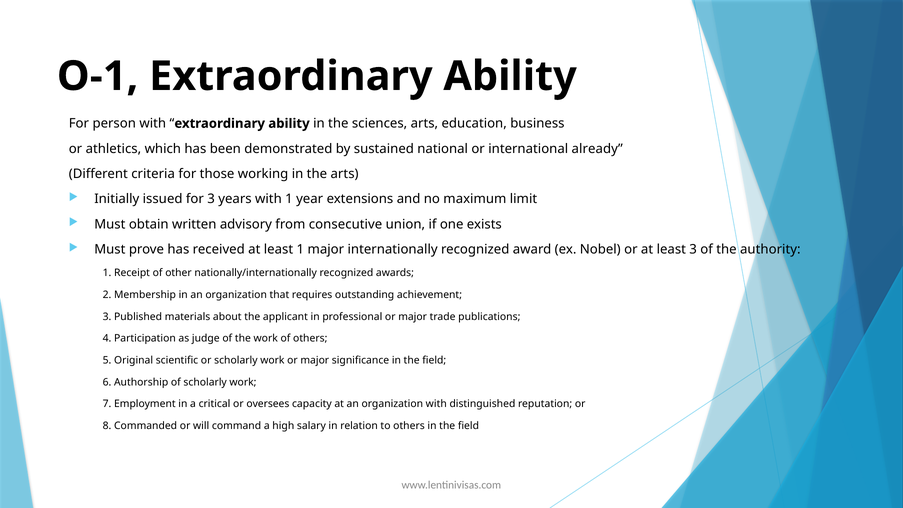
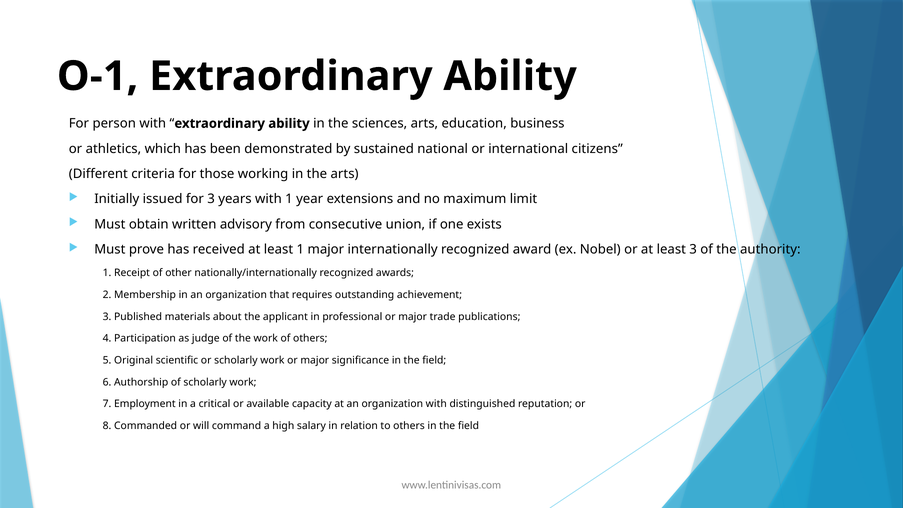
already: already -> citizens (597, 149)
oversees: oversees -> available (268, 404)
